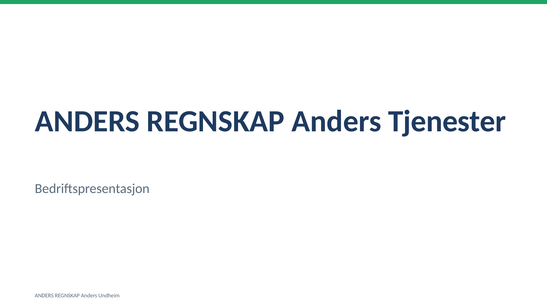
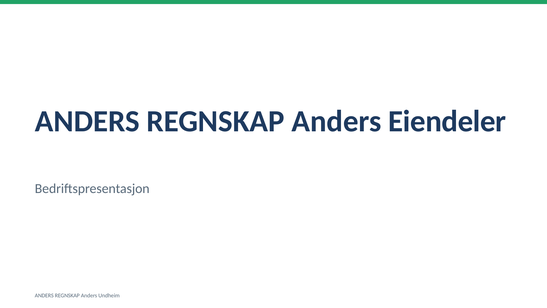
Tjenester: Tjenester -> Eiendeler (447, 121)
